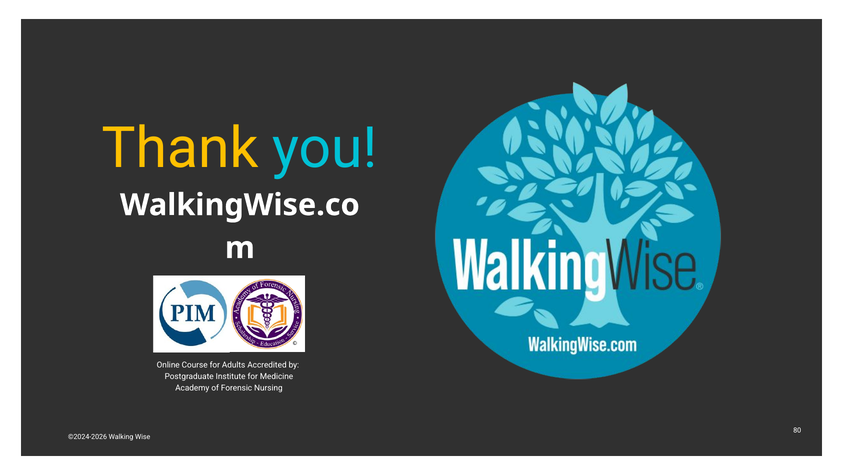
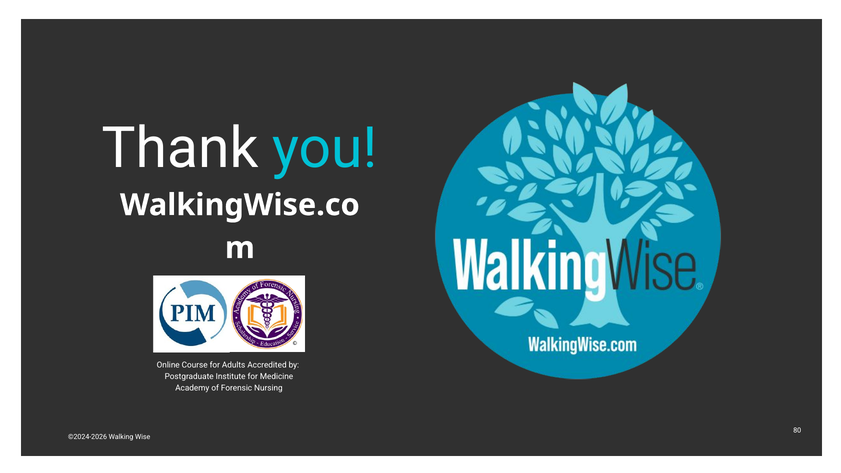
Thank colour: yellow -> white (180, 148)
